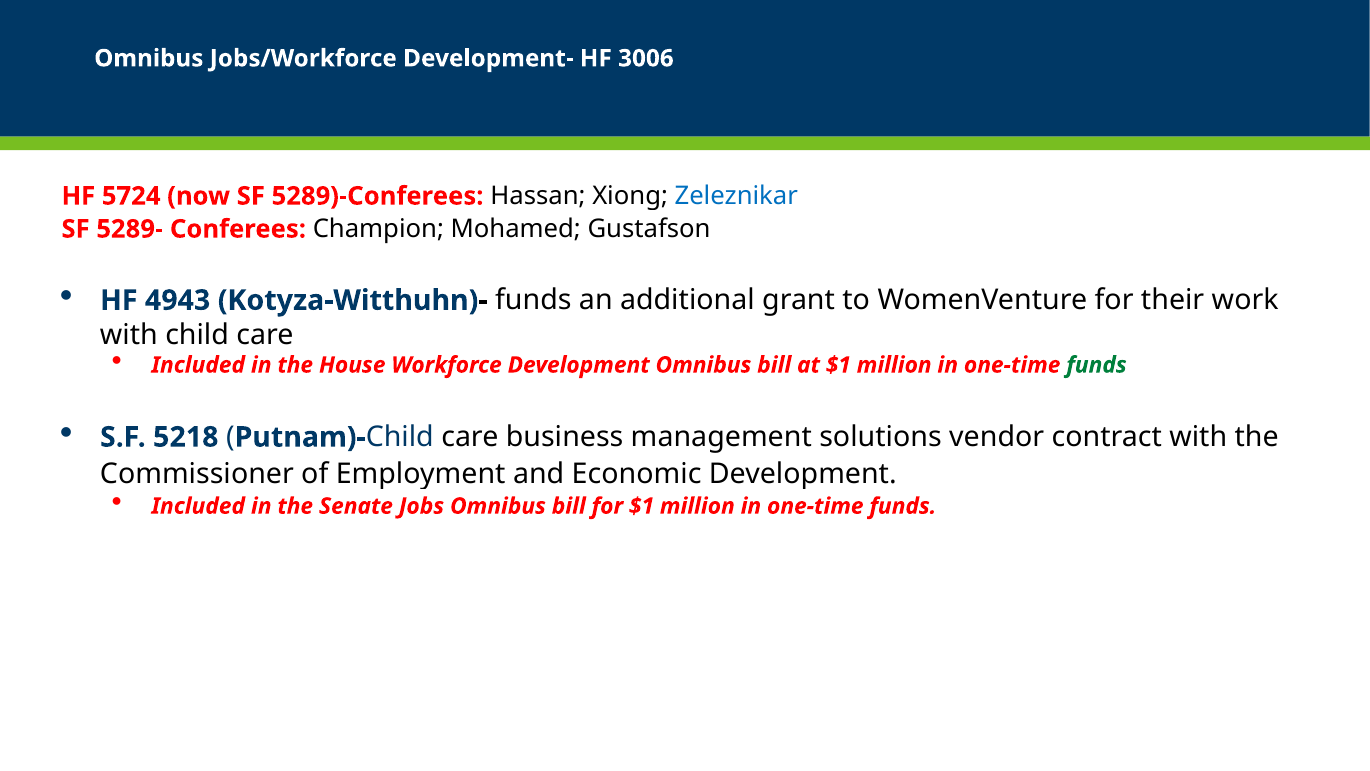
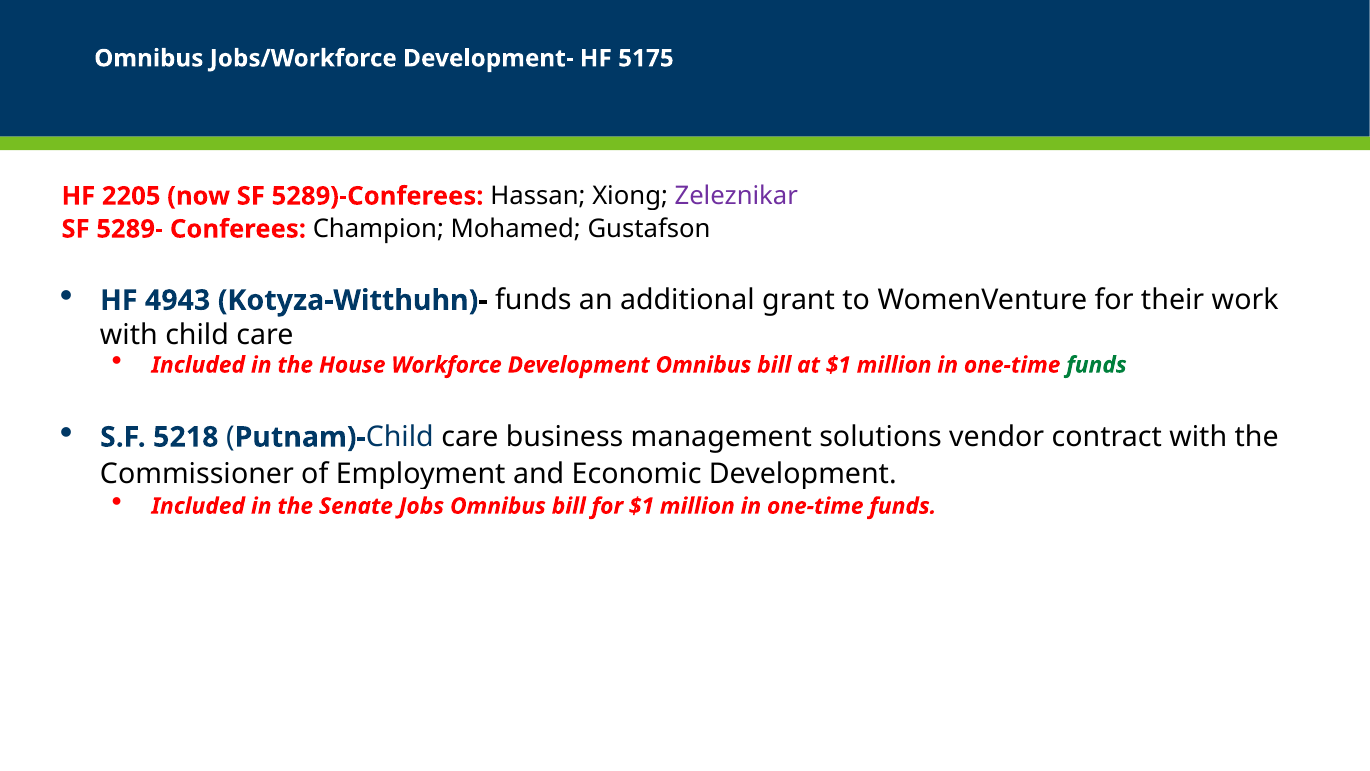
3006: 3006 -> 5175 (646, 58)
5724: 5724 -> 2205 (131, 196)
Zeleznikar colour: blue -> purple (736, 196)
